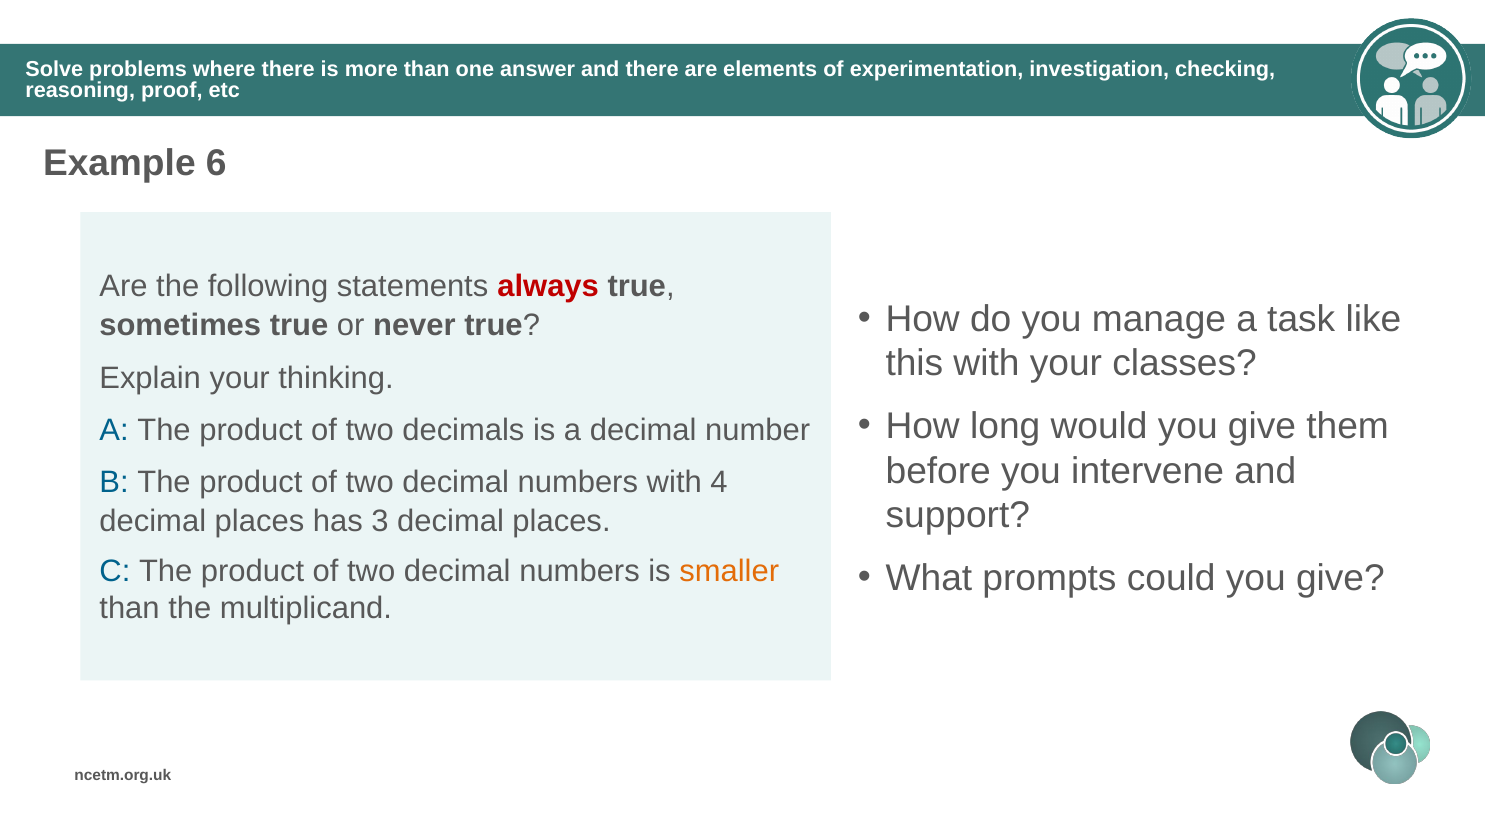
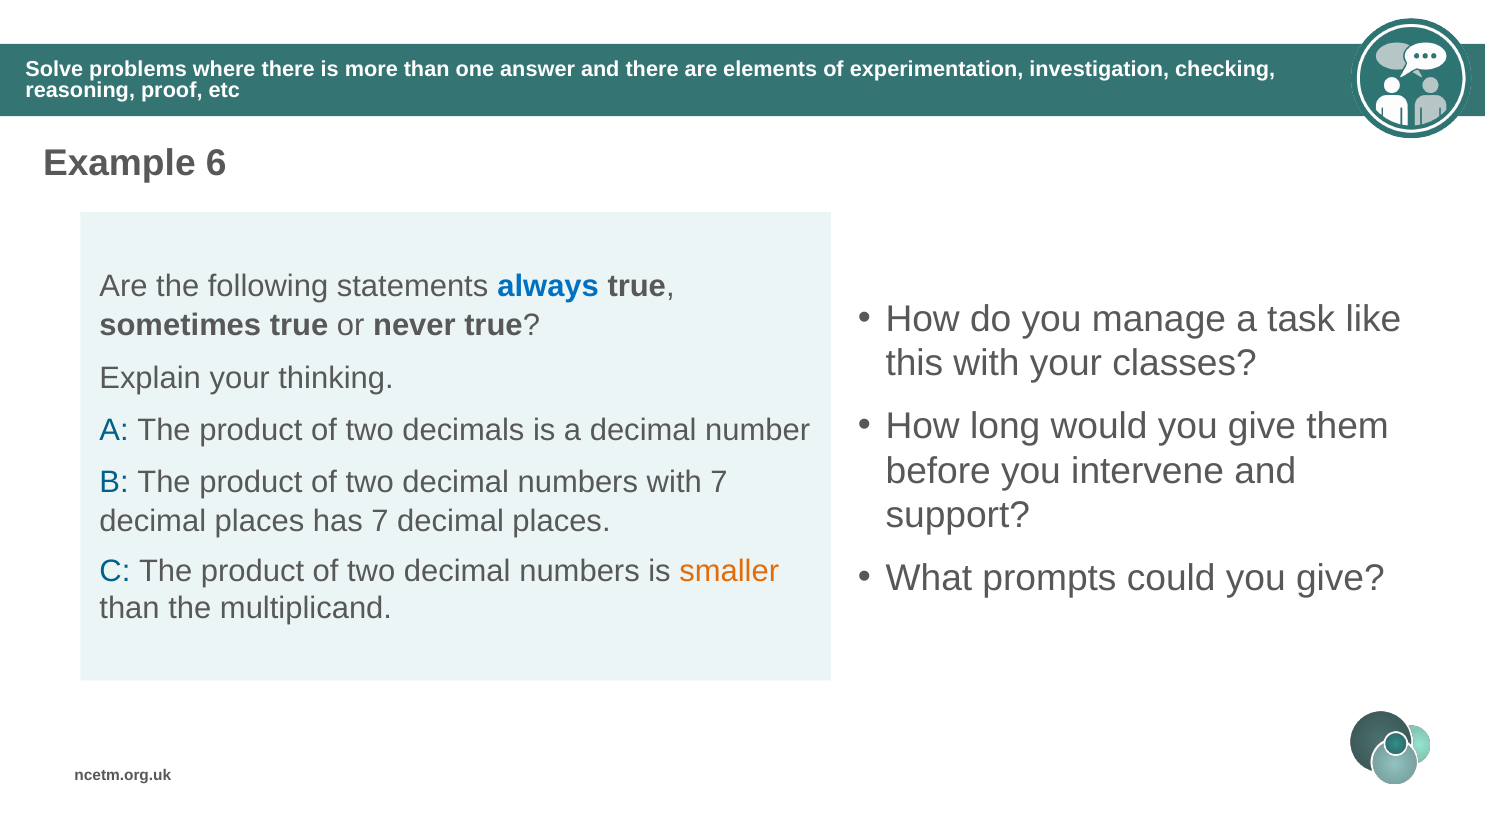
always colour: red -> blue (548, 286)
with 4: 4 -> 7 (719, 482)
has 3: 3 -> 7 (380, 522)
